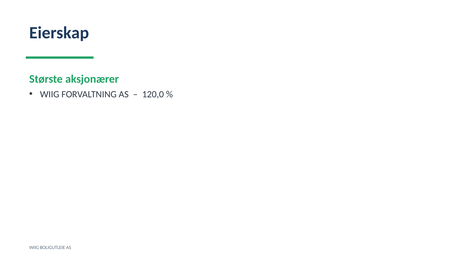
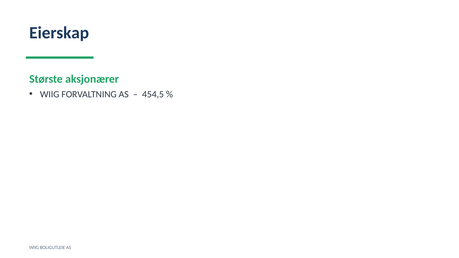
120,0: 120,0 -> 454,5 (153, 94)
